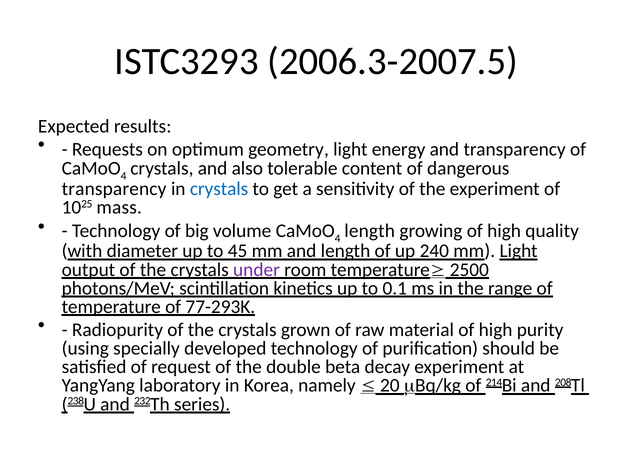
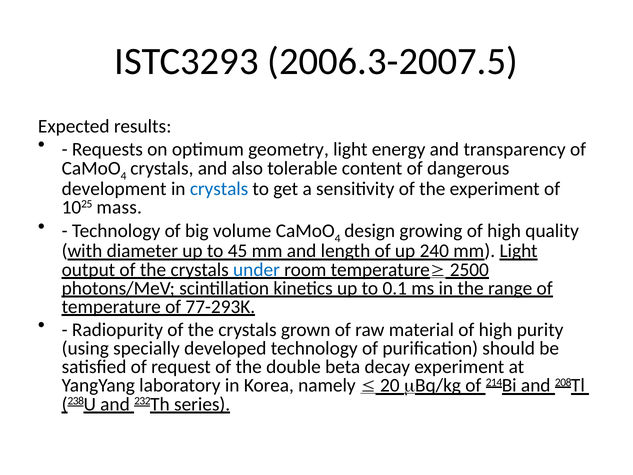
transparency: transparency -> development (114, 189)
length: length -> design (370, 231)
under colour: purple -> blue (256, 269)
